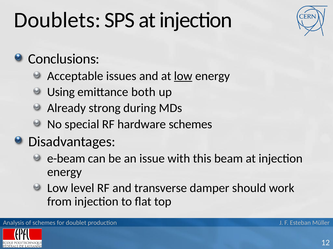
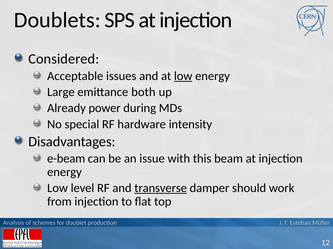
Conclusions: Conclusions -> Considered (64, 59)
Using: Using -> Large (61, 92)
strong: strong -> power (105, 108)
hardware schemes: schemes -> intensity (190, 125)
transverse underline: none -> present (161, 189)
